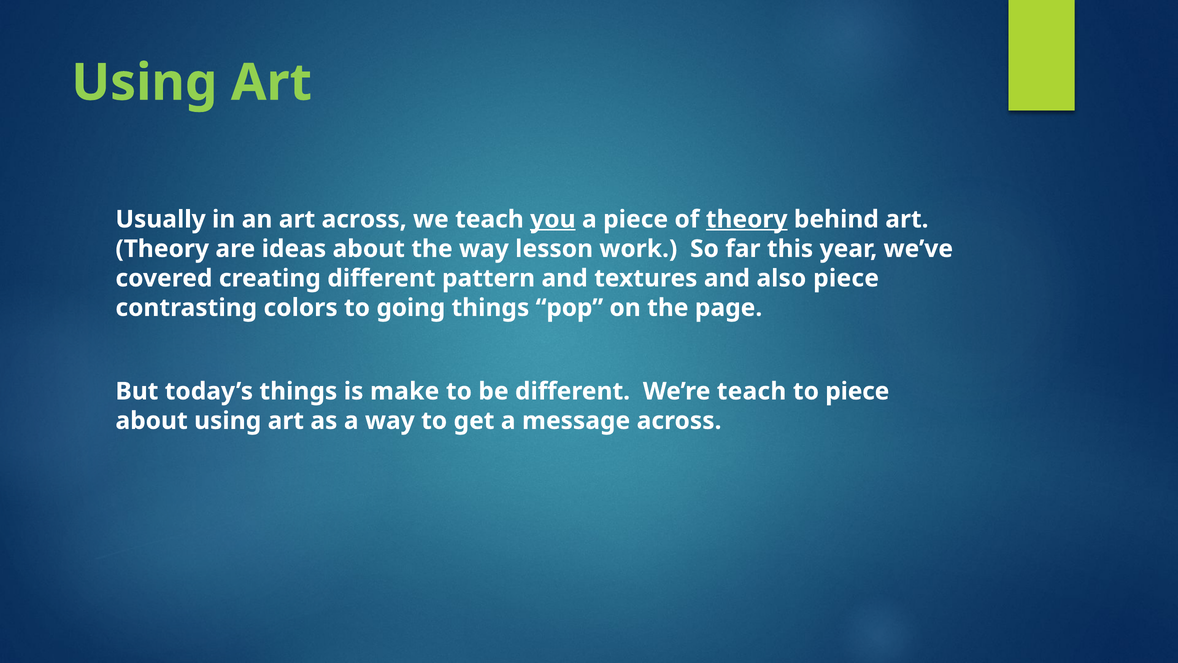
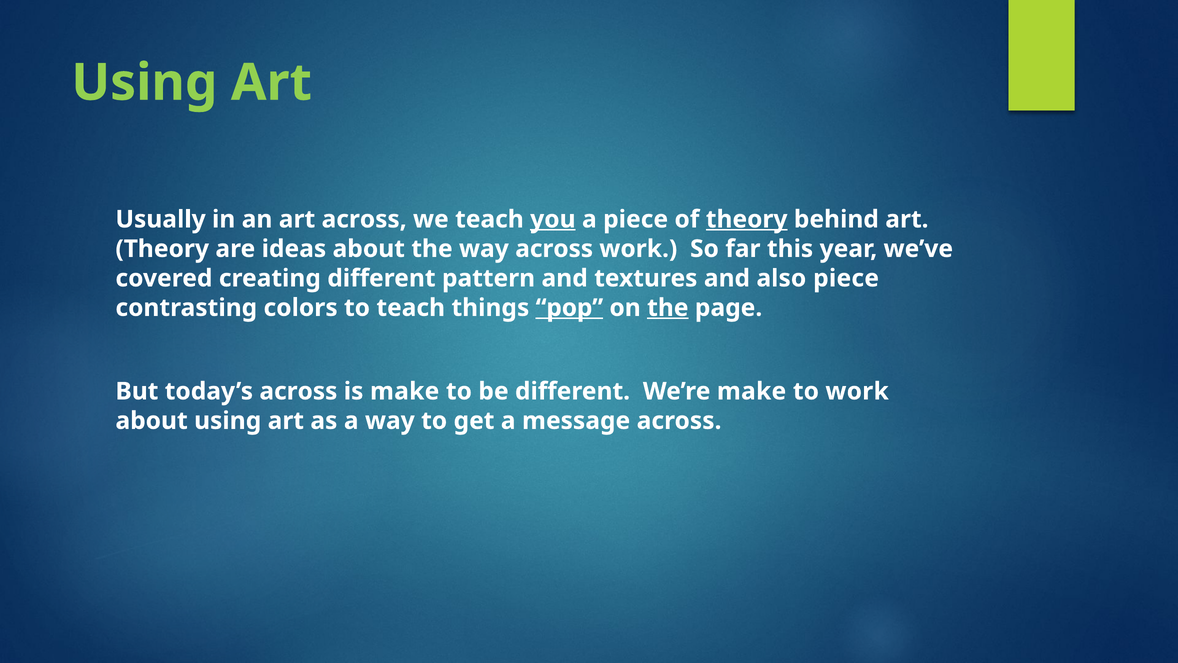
way lesson: lesson -> across (554, 249)
to going: going -> teach (411, 308)
pop underline: none -> present (569, 308)
the underline: none -> present (668, 308)
today’s things: things -> across (298, 391)
We’re teach: teach -> make (752, 391)
to piece: piece -> work (857, 391)
